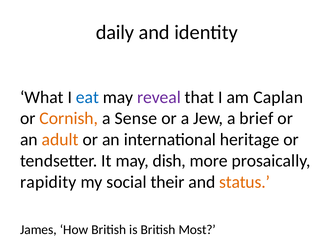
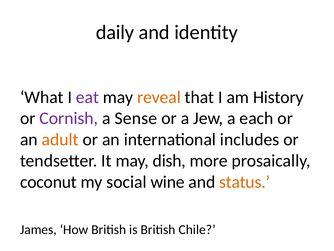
eat colour: blue -> purple (87, 97)
reveal colour: purple -> orange (159, 97)
Caplan: Caplan -> History (278, 97)
Cornish colour: orange -> purple (69, 118)
brief: brief -> each (256, 118)
heritage: heritage -> includes (250, 139)
rapidity: rapidity -> coconut (48, 182)
their: their -> wine (168, 182)
Most: Most -> Chile (197, 229)
